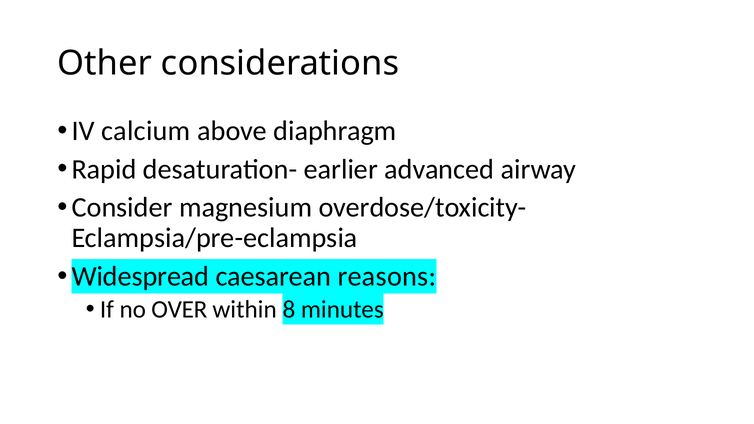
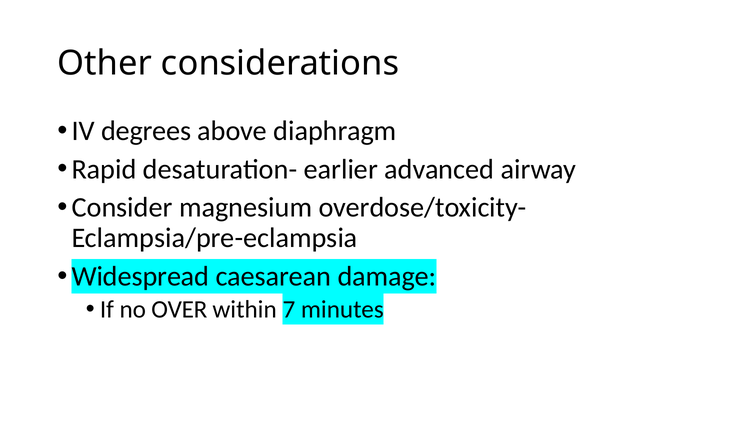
calcium: calcium -> degrees (146, 131)
reasons: reasons -> damage (387, 277)
8: 8 -> 7 (289, 309)
